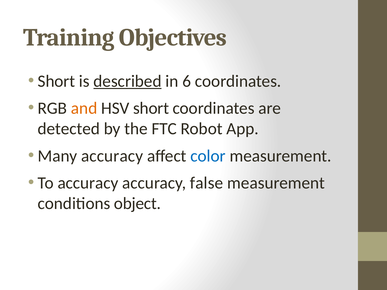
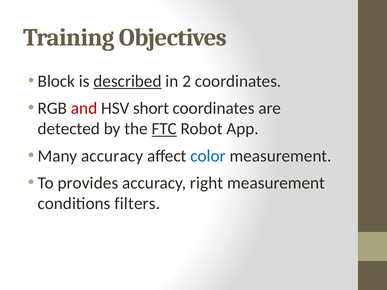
Short: Short -> Block (56, 81)
6: 6 -> 2 (187, 81)
and colour: orange -> red (84, 108)
FTC underline: none -> present (164, 129)
To accuracy: accuracy -> provides (88, 183)
false: false -> right (207, 183)
object: object -> filters (137, 204)
